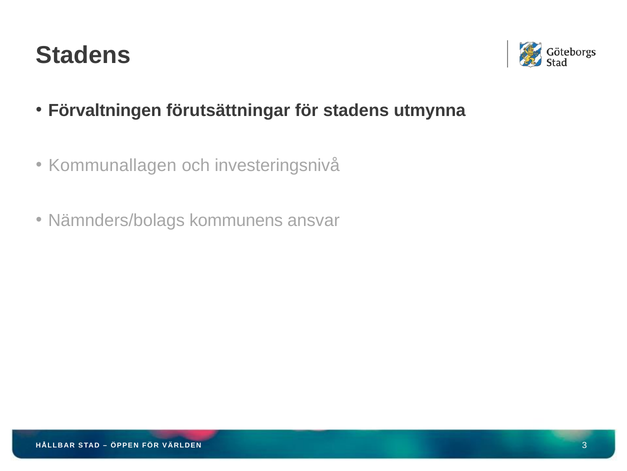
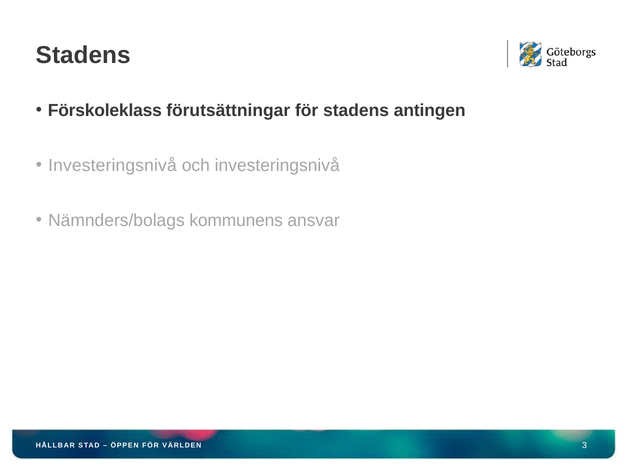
Förvaltningen: Förvaltningen -> Förskoleklass (105, 110)
utmynna: utmynna -> antingen (430, 110)
Kommunallagen: Kommunallagen -> Investeringsnivå (112, 165)
